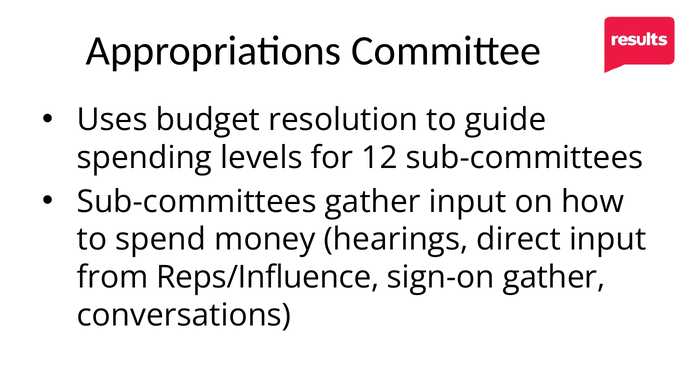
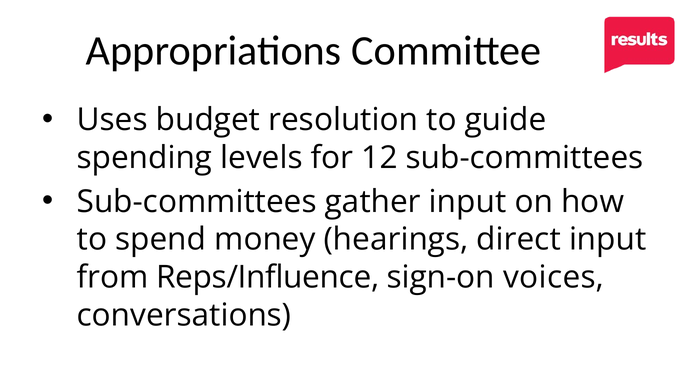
sign-on gather: gather -> voices (554, 278)
